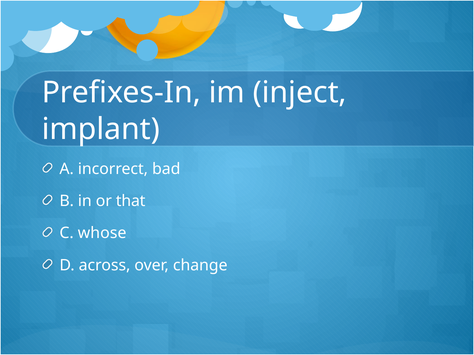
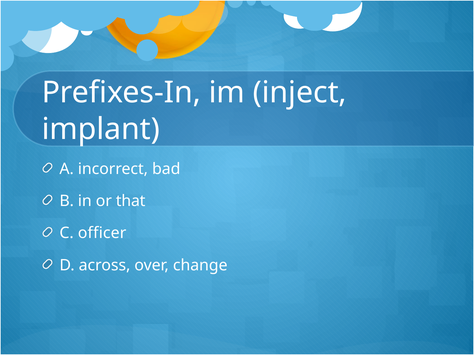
whose: whose -> officer (102, 233)
